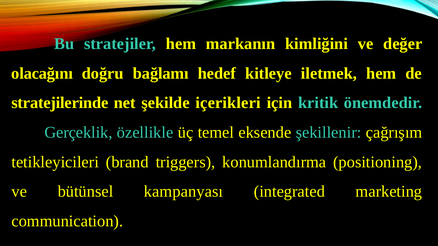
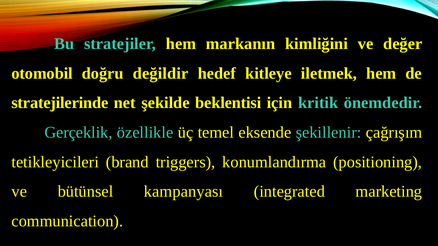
olacağını: olacağını -> otomobil (42, 74)
bağlamı: bağlamı -> değildir (161, 74)
içerikleri: içerikleri -> beklentisi (228, 103)
